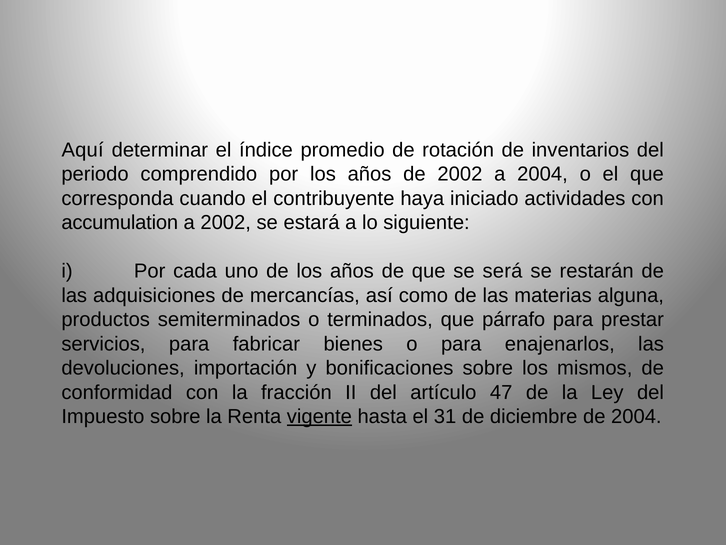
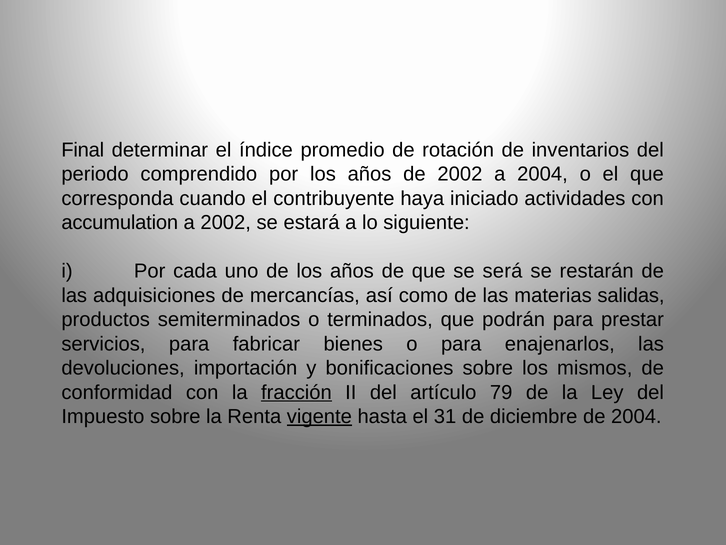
Aquí: Aquí -> Final (83, 150)
alguna: alguna -> salidas (631, 295)
párrafo: párrafo -> podrán (514, 319)
fracción underline: none -> present (296, 392)
47: 47 -> 79 (501, 392)
